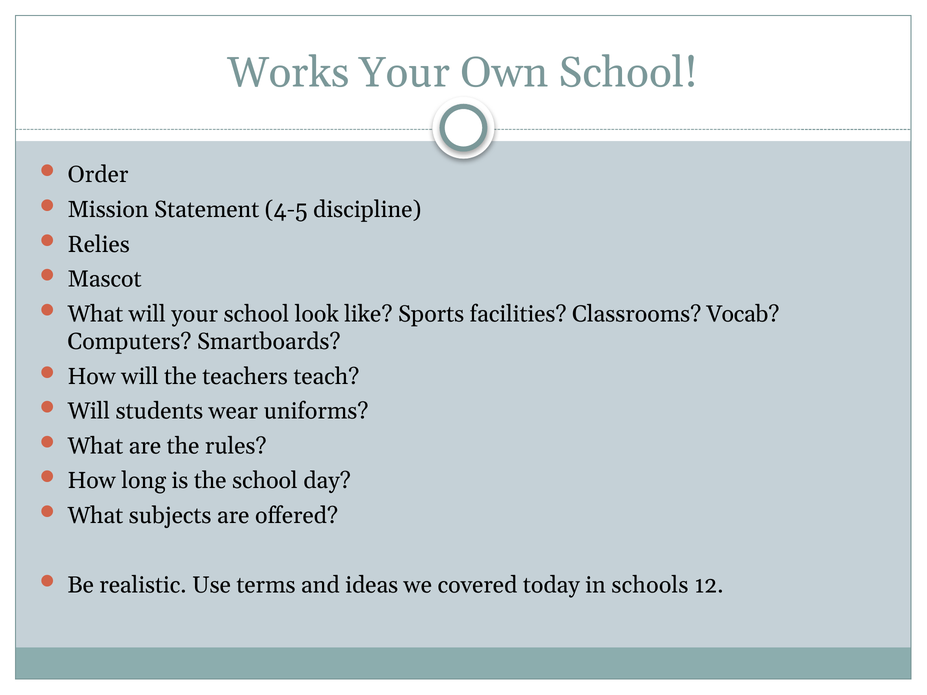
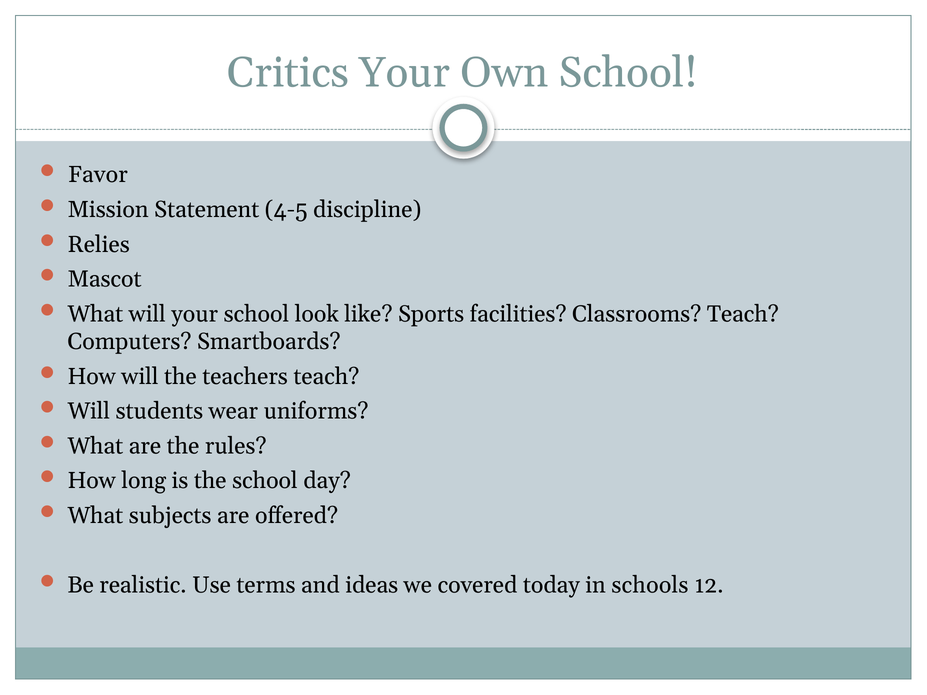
Works: Works -> Critics (288, 73)
Order: Order -> Favor (98, 175)
Classrooms Vocab: Vocab -> Teach (743, 314)
